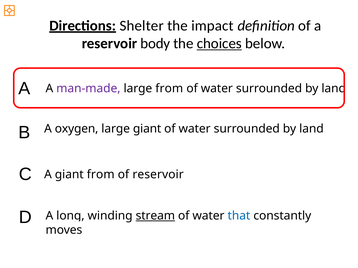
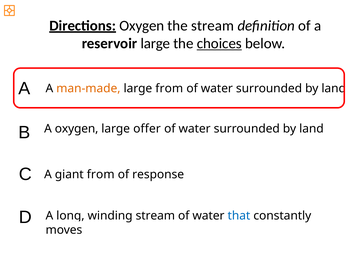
Directions Shelter: Shelter -> Oxygen (142, 26)
the impact: impact -> stream (213, 26)
reservoir body: body -> large (155, 44)
man-made colour: purple -> orange (88, 89)
large giant: giant -> offer (147, 129)
of reservoir: reservoir -> response (158, 175)
stream underline: present -> none (155, 216)
